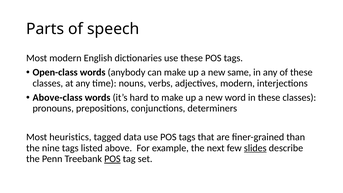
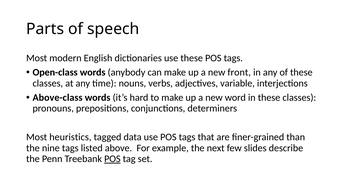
same: same -> front (239, 72)
adjectives modern: modern -> variable (238, 83)
slides underline: present -> none (255, 148)
